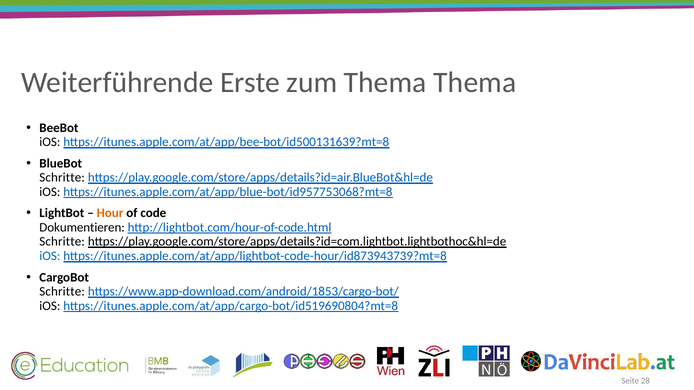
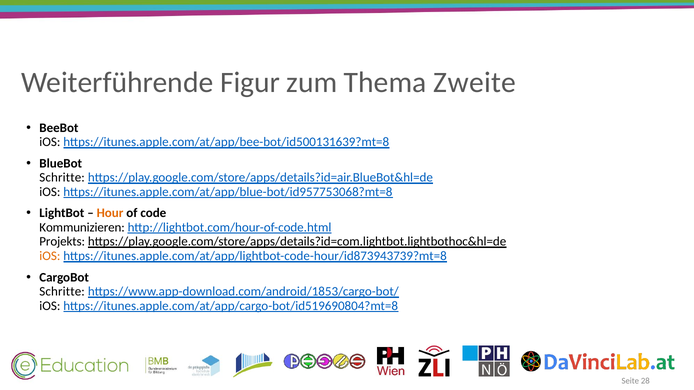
Erste: Erste -> Figur (250, 83)
Thema Thema: Thema -> Zweite (475, 83)
Dokumentieren: Dokumentieren -> Kommunizieren (82, 228)
Schritte: Schritte -> Projekts (62, 242)
iOS colour: blue -> orange (50, 256)
